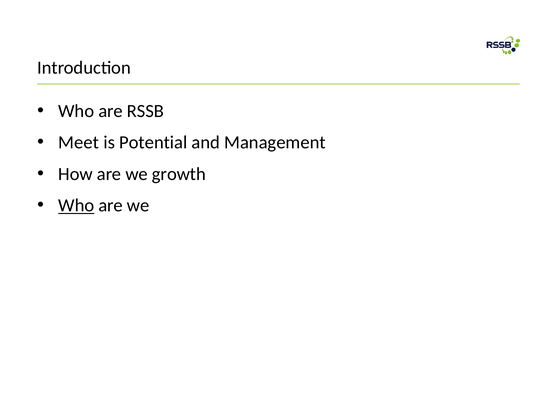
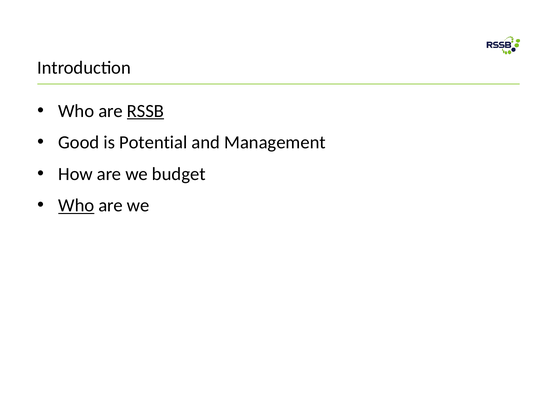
RSSB underline: none -> present (145, 111)
Meet: Meet -> Good (79, 143)
growth: growth -> budget (179, 174)
